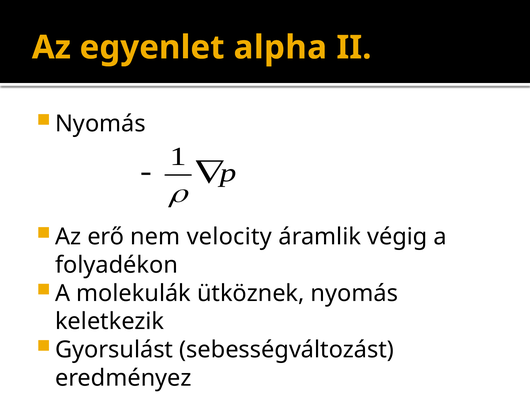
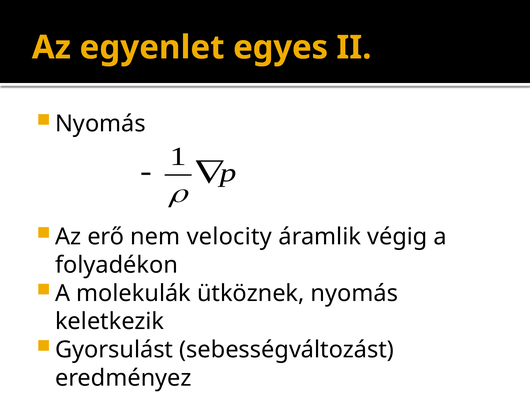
alpha: alpha -> egyes (281, 48)
